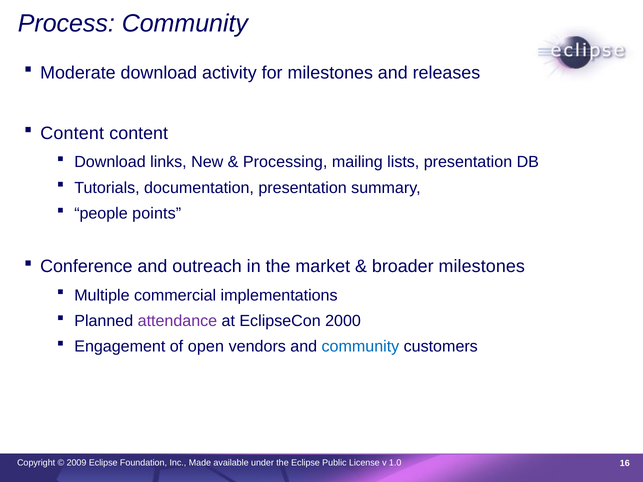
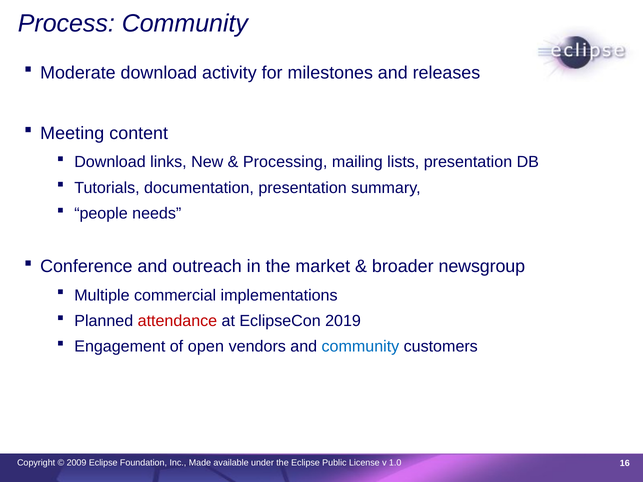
Content: Content -> Meeting (72, 133)
points: points -> needs (157, 214)
broader milestones: milestones -> newsgroup (482, 267)
attendance colour: purple -> red (177, 321)
2000: 2000 -> 2019 (343, 321)
